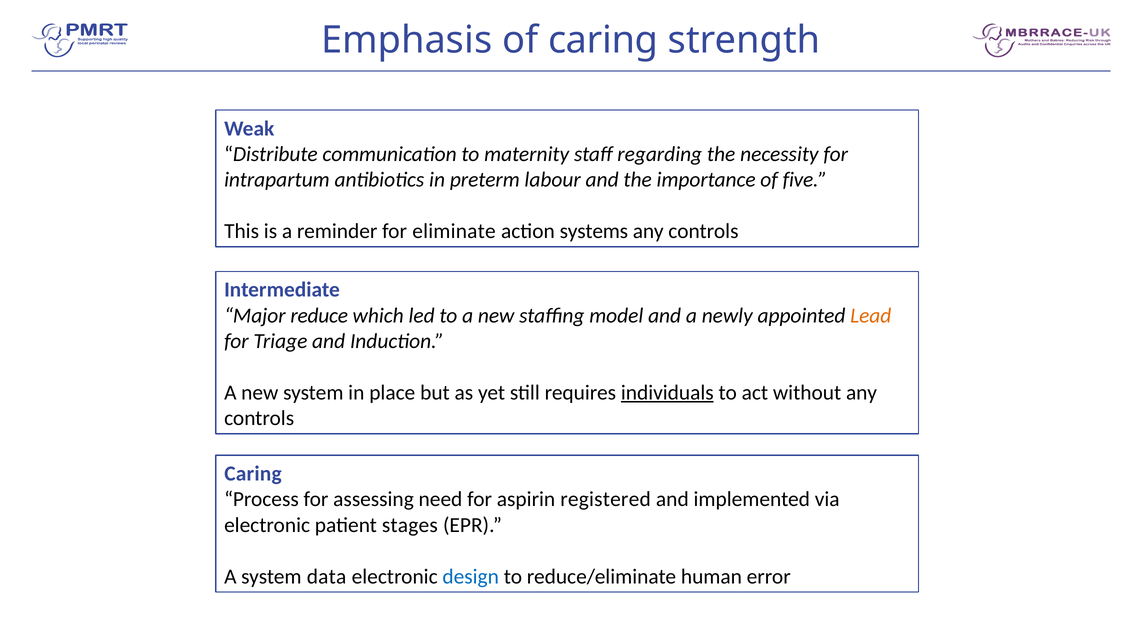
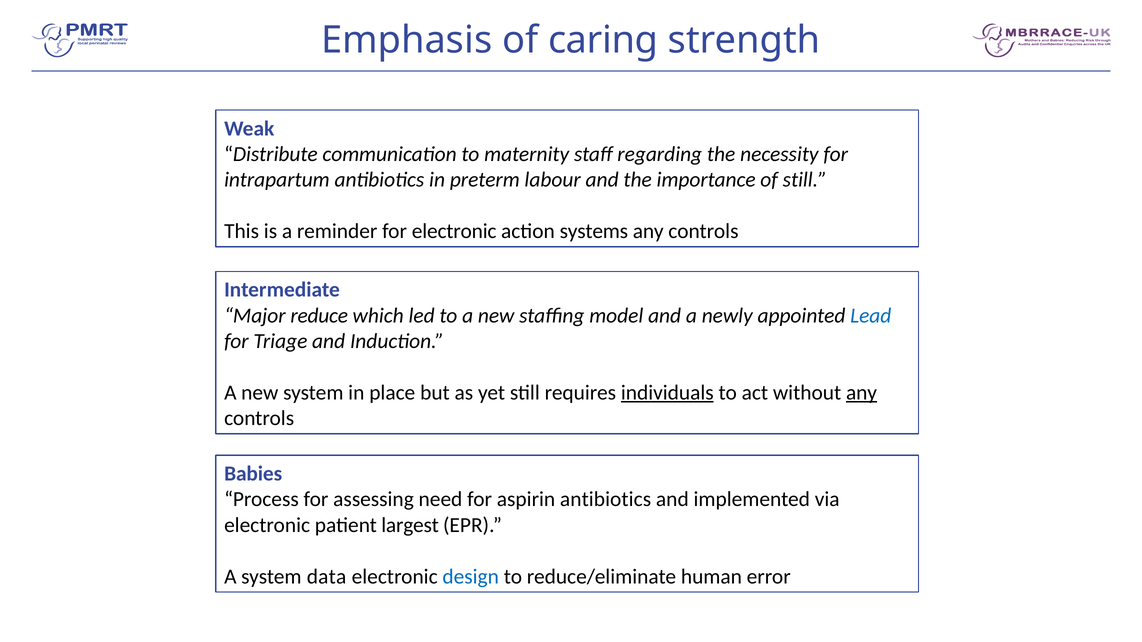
of five: five -> still (805, 180)
for eliminate: eliminate -> electronic (454, 231)
Lead colour: orange -> blue (871, 316)
any underline: none -> present (861, 393)
Caring: Caring -> Babies (253, 474)
aspirin registered: registered -> antibiotics (606, 500)
stages: stages -> largest (410, 525)
